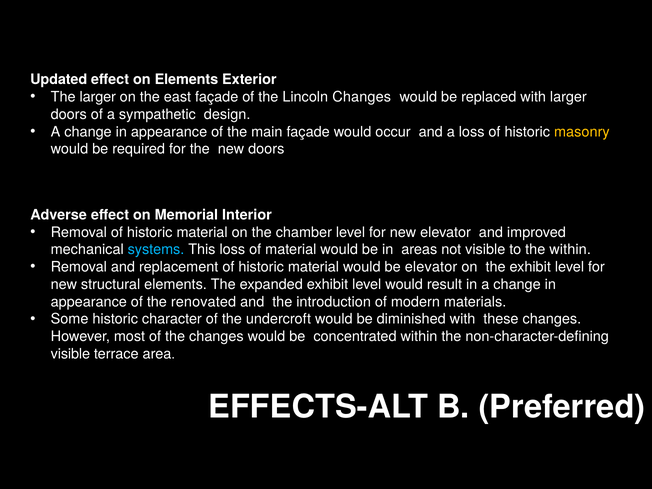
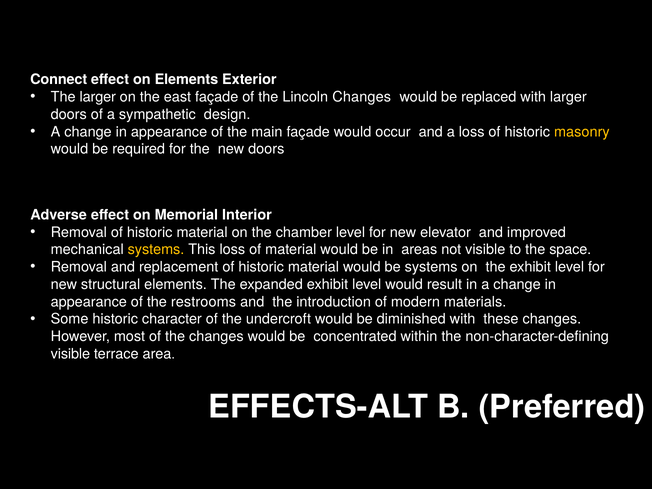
Updated: Updated -> Connect (59, 80)
systems colour: light blue -> yellow (156, 250)
the within: within -> space (570, 250)
be elevator: elevator -> systems (431, 267)
renovated: renovated -> restrooms (203, 302)
